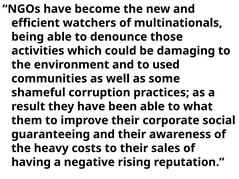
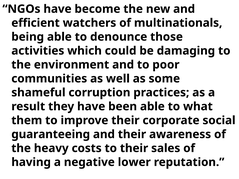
used: used -> poor (166, 65)
rising: rising -> lower (134, 162)
